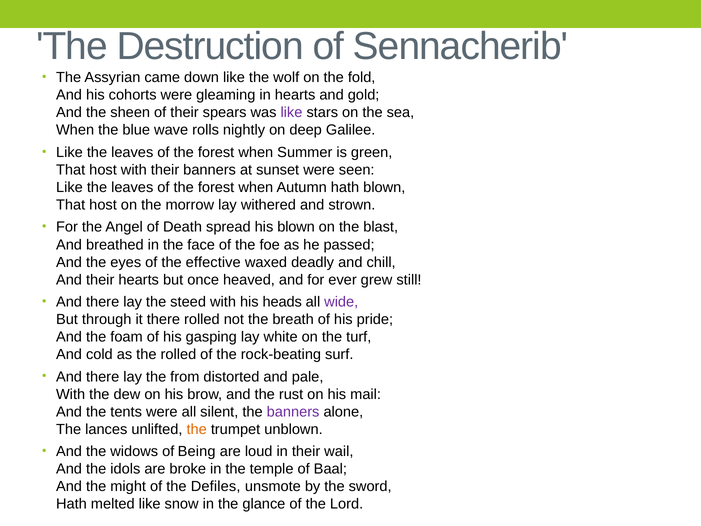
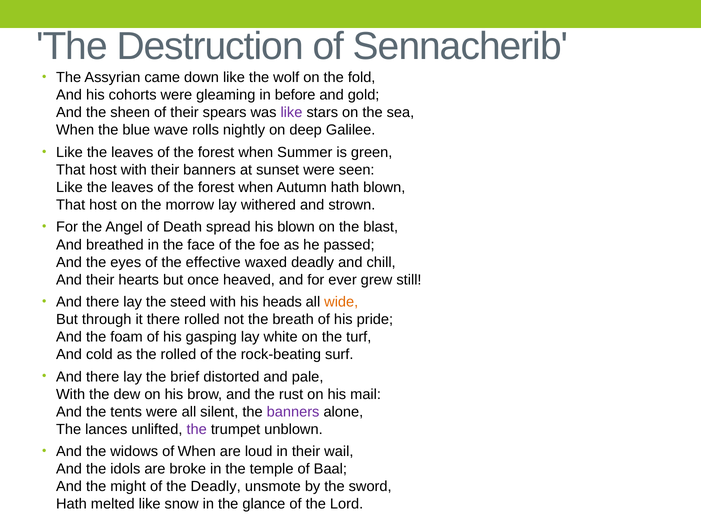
in hearts: hearts -> before (295, 95)
wide colour: purple -> orange (341, 302)
from: from -> brief (185, 377)
the colour: orange -> purple (197, 429)
of Being: Being -> When (197, 451)
the Defiles: Defiles -> Deadly (216, 486)
